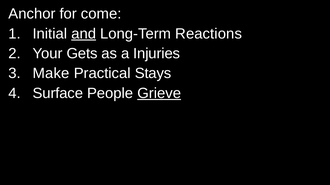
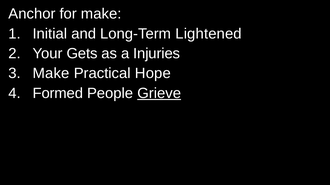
for come: come -> make (101, 14)
and underline: present -> none (84, 34)
Reactions: Reactions -> Lightened (209, 34)
Stays: Stays -> Hope (153, 74)
Surface: Surface -> Formed (58, 93)
